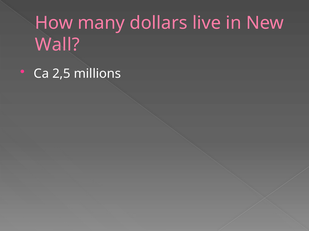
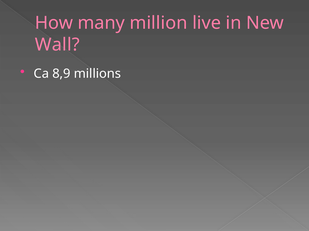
dollars: dollars -> million (159, 23)
2,5: 2,5 -> 8,9 (61, 74)
